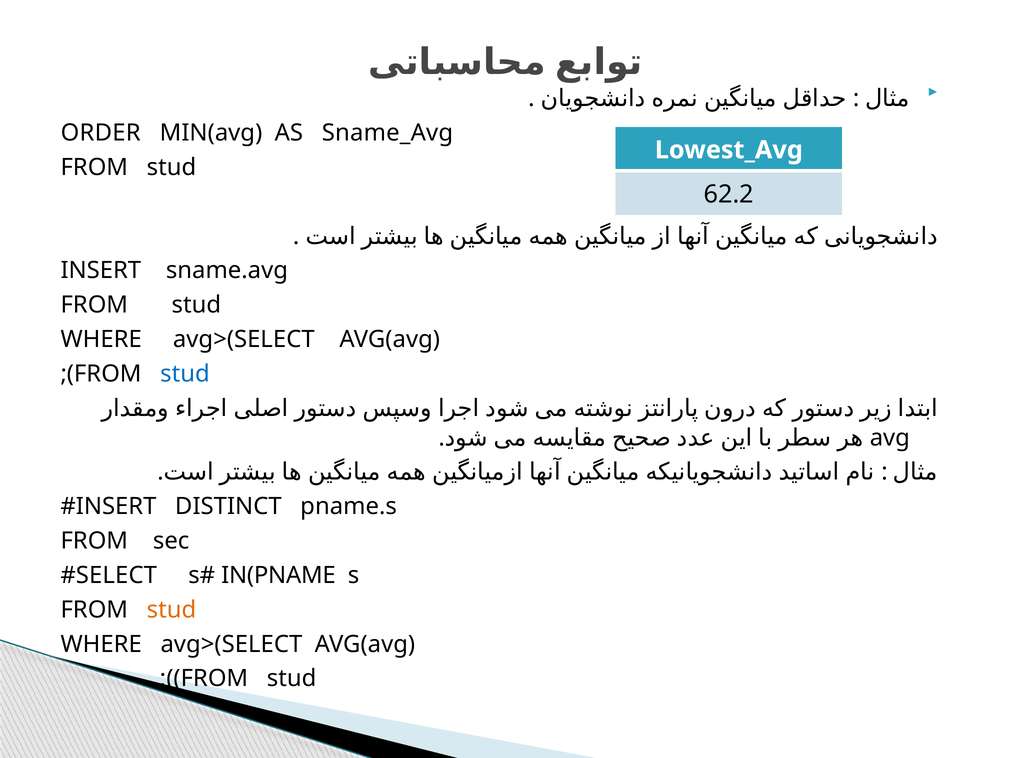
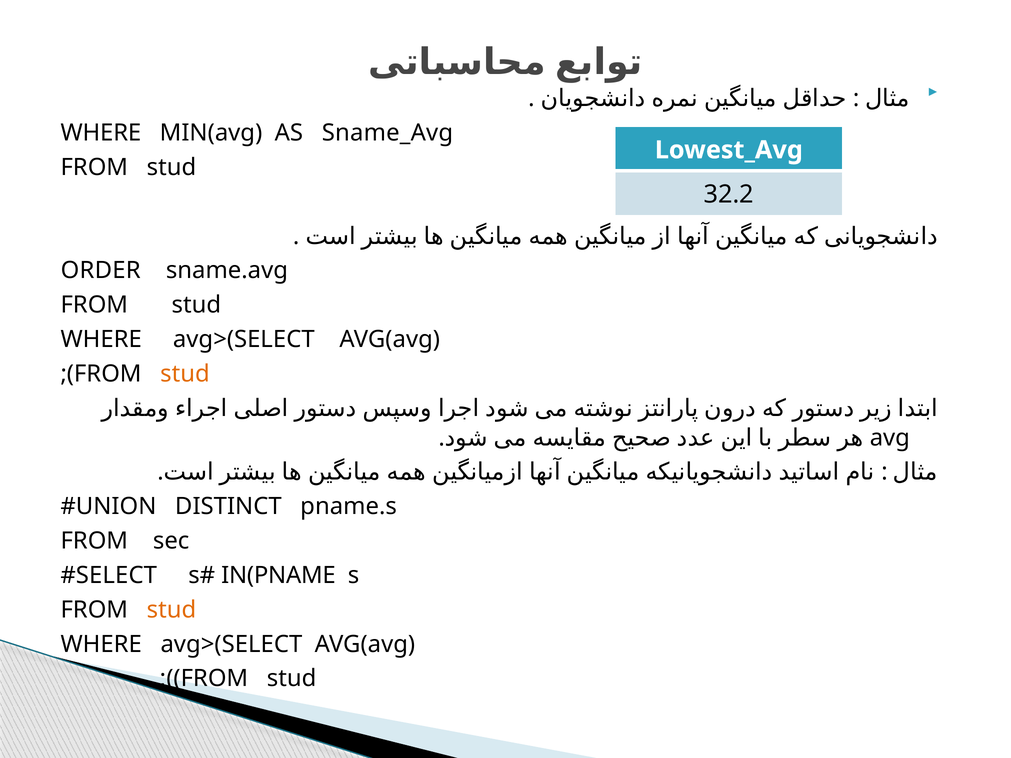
ORDER: ORDER -> WHERE (101, 133)
62.2: 62.2 -> 32.2 (729, 195)
INSERT: INSERT -> ORDER (101, 271)
stud colour: blue -> orange (185, 374)
INSERT: INSERT -> UNION (116, 507)
